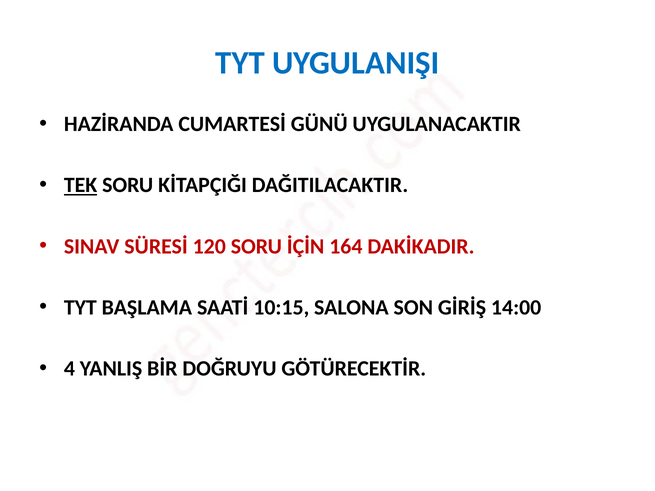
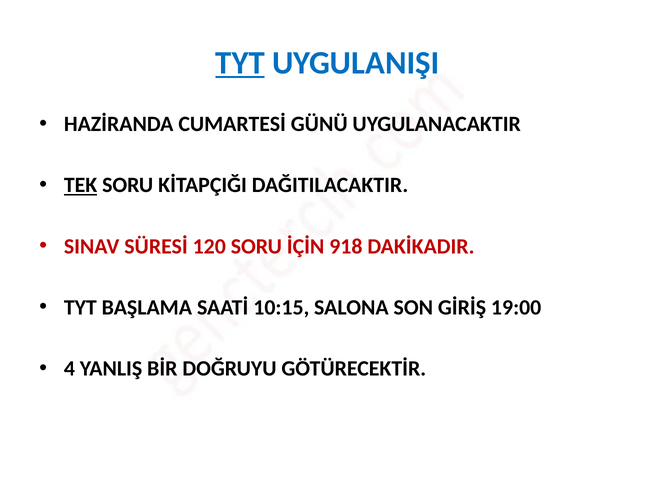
TYT underline: none -> present (240, 63)
164: 164 -> 918 (346, 246)
14:00: 14:00 -> 19:00 (516, 308)
